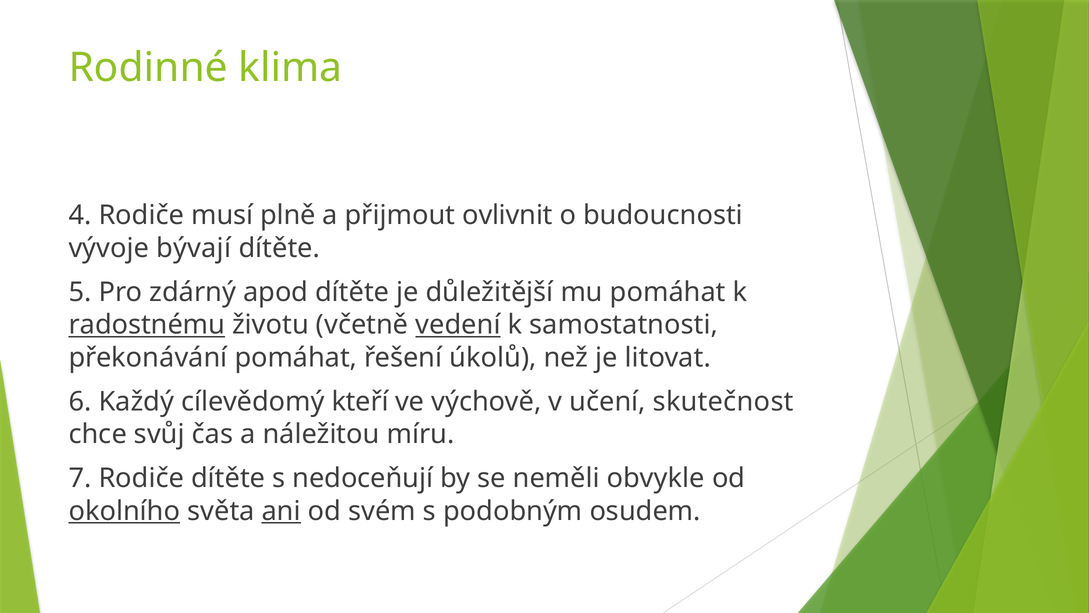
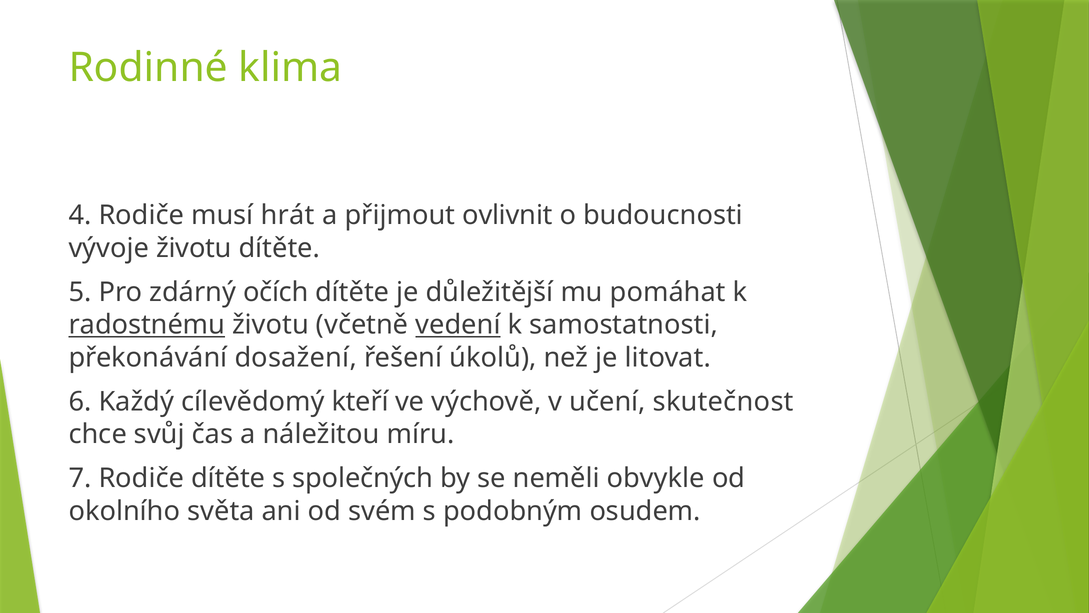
plně: plně -> hrát (288, 215)
vývoje bývají: bývají -> životu (194, 248)
apod: apod -> očích (276, 292)
překonávání pomáhat: pomáhat -> dosažení (296, 357)
nedoceňují: nedoceňují -> společných (363, 478)
okolního underline: present -> none (124, 511)
ani underline: present -> none (281, 511)
